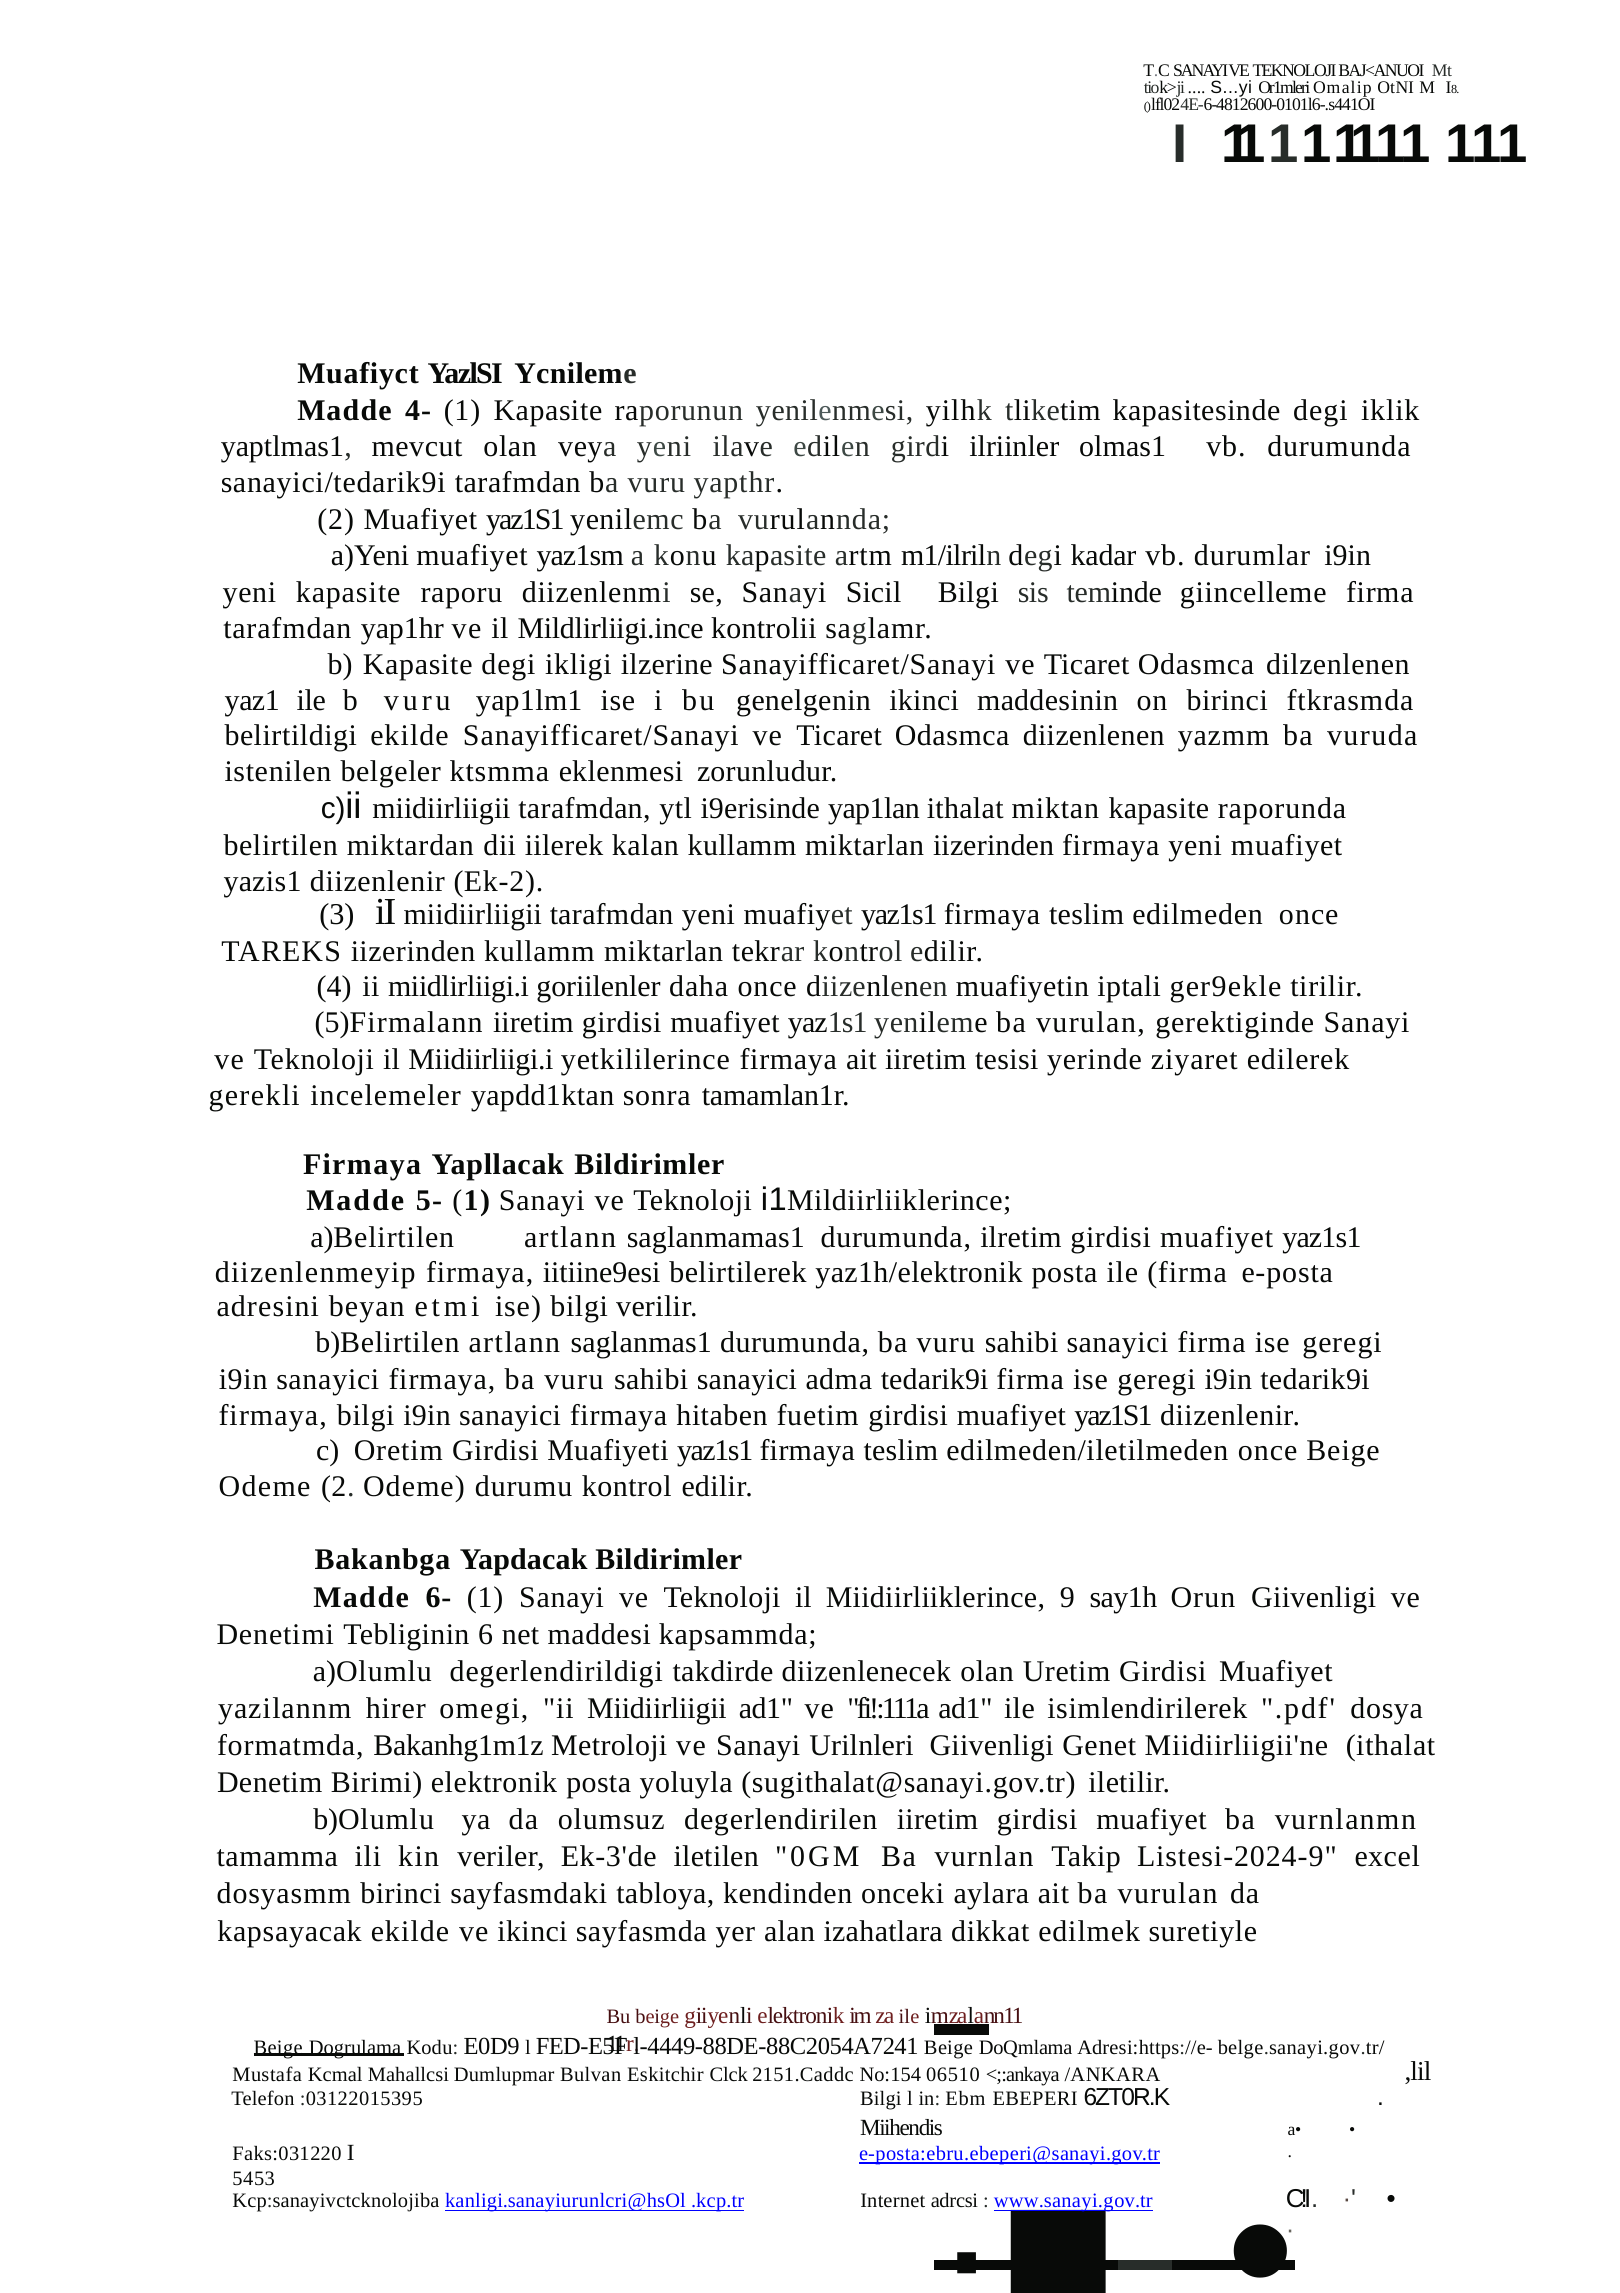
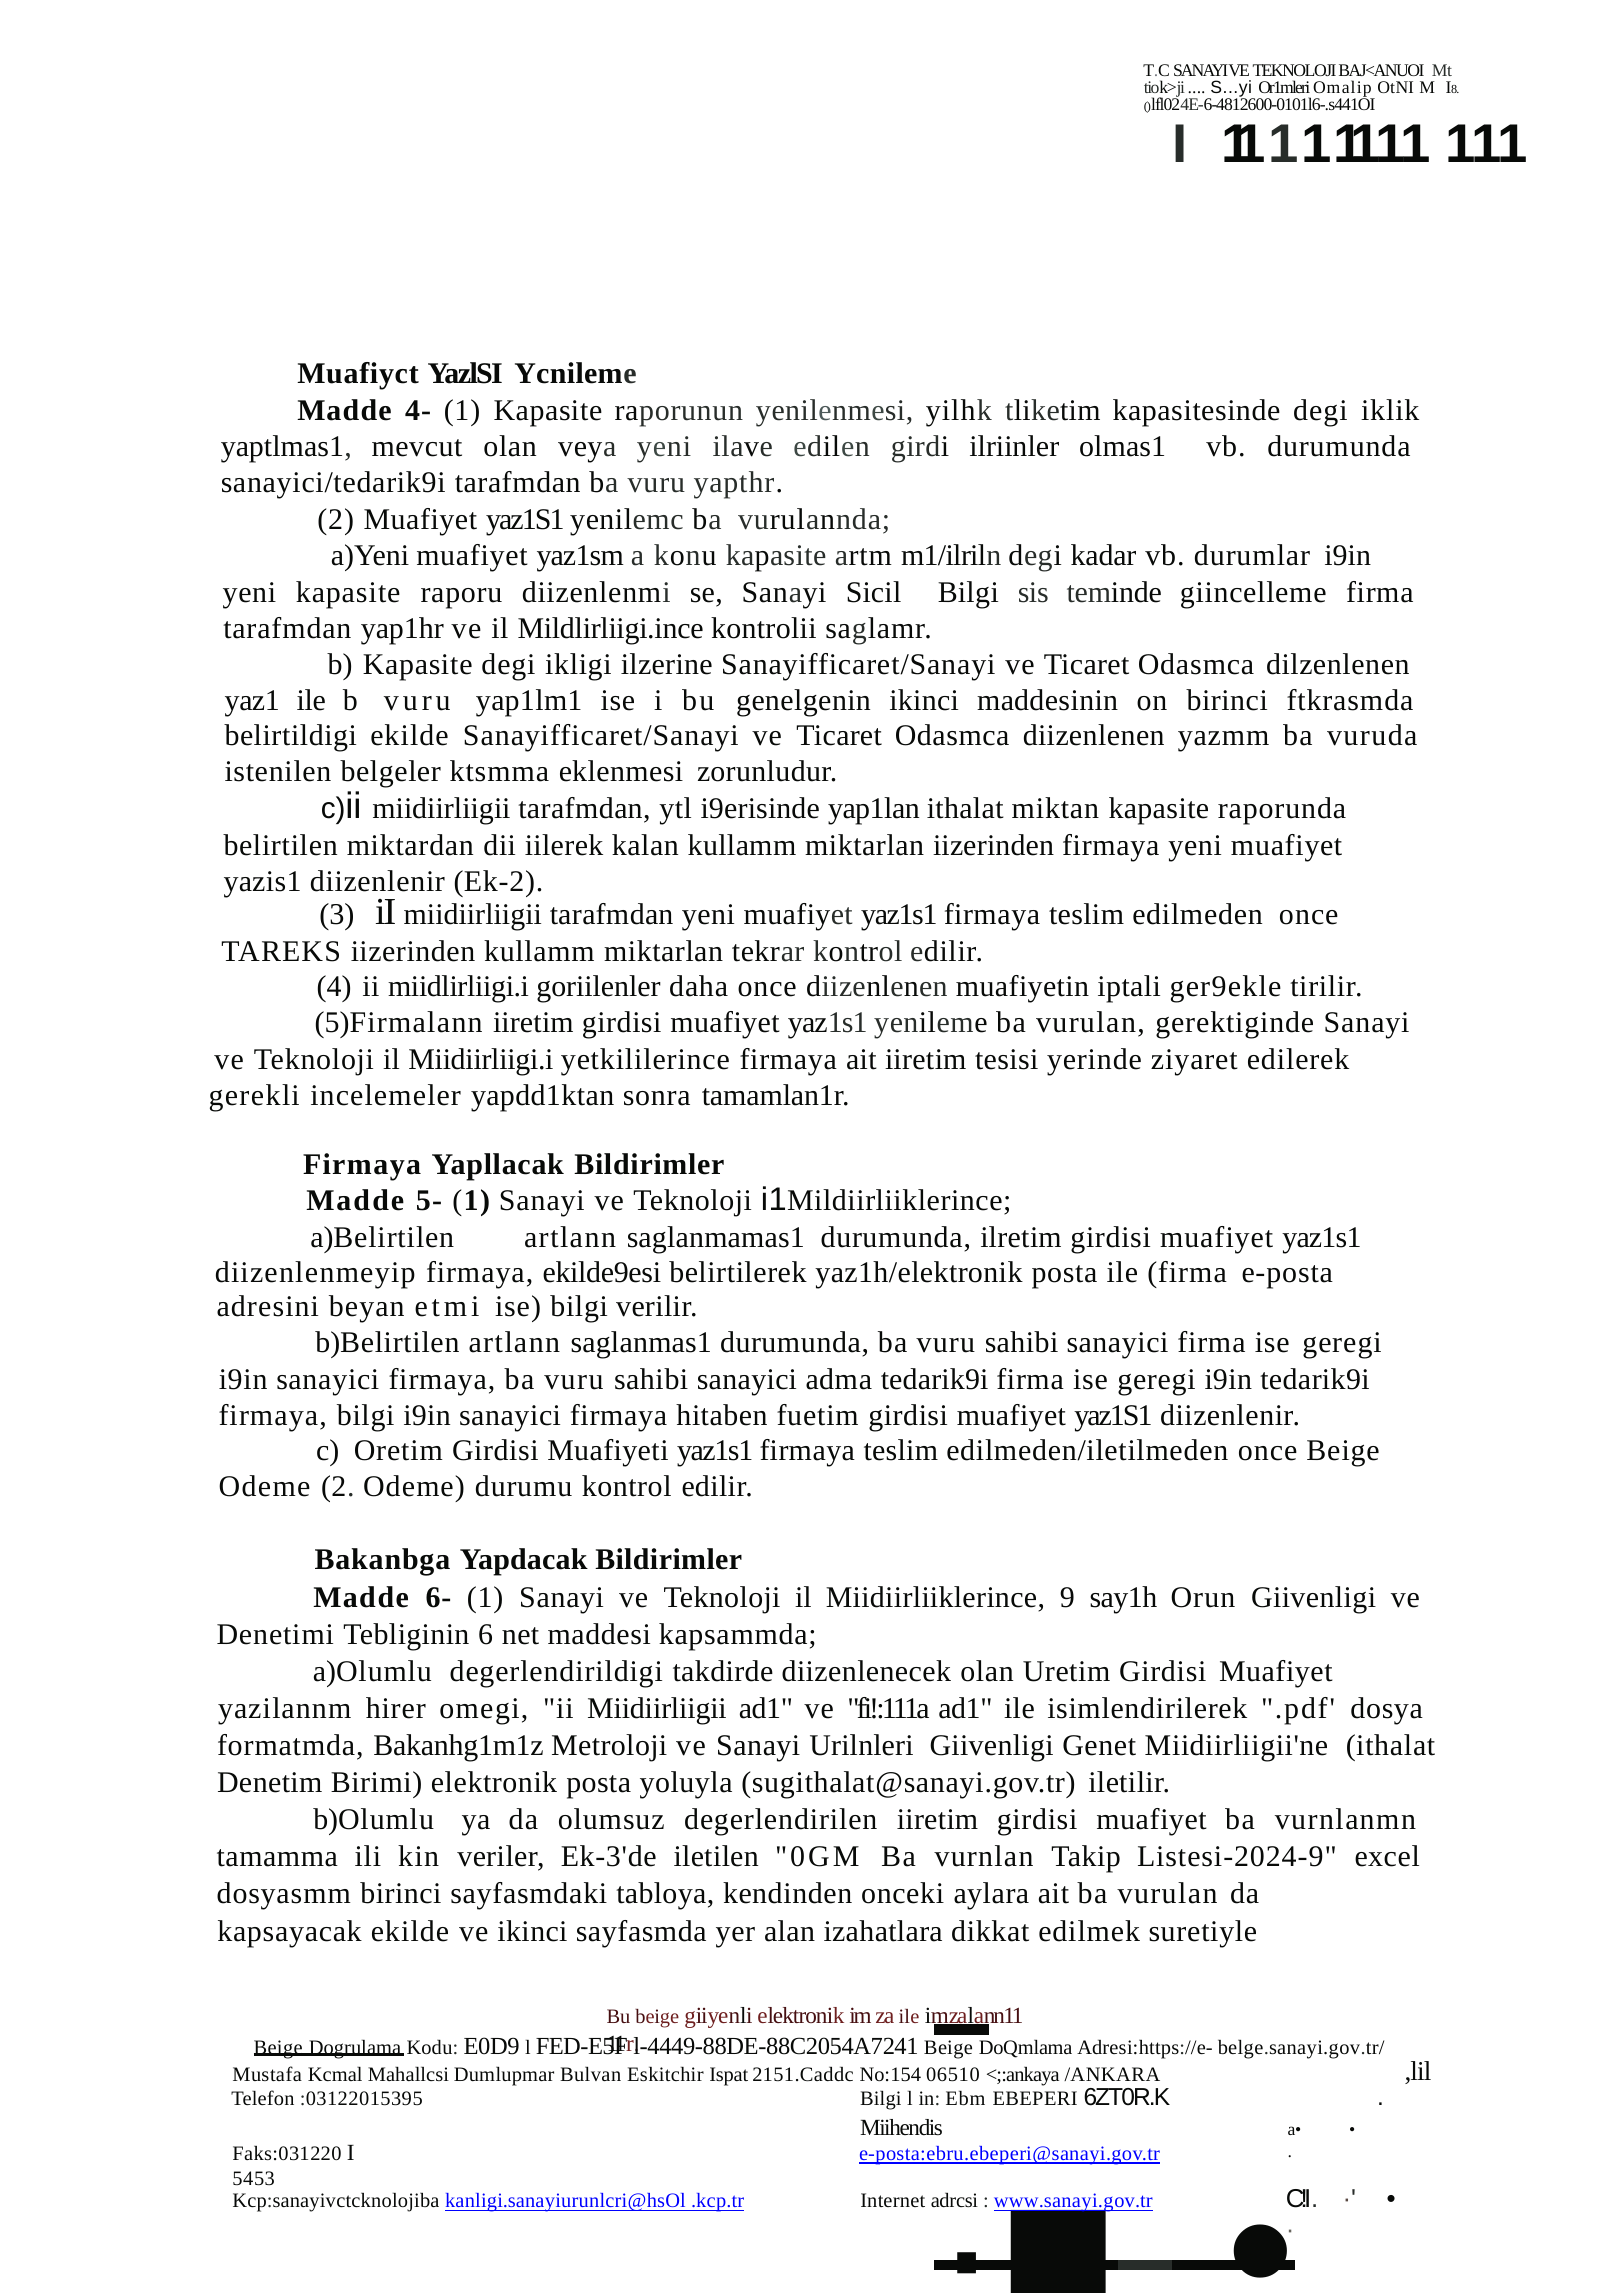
iitiine9esi: iitiine9esi -> ekilde9esi (602, 1272)
Clck: Clck -> Ispat (729, 2074)
